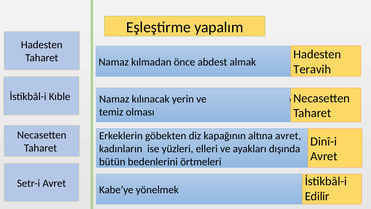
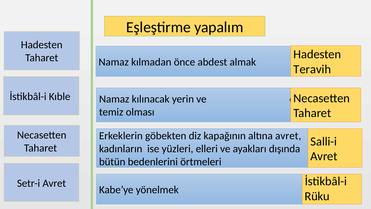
Dinî-i: Dinî-i -> Salli-i (324, 141)
Edilir: Edilir -> Rüku (317, 196)
